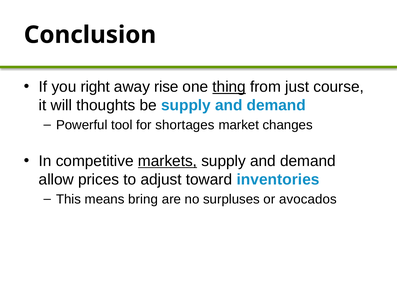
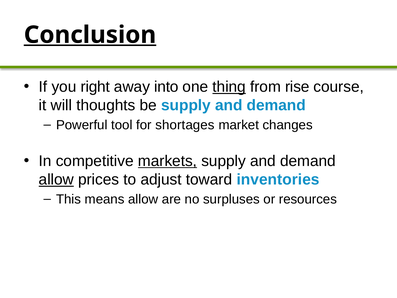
Conclusion underline: none -> present (90, 35)
rise: rise -> into (166, 87)
just: just -> rise (297, 87)
allow underline: none -> present (56, 179)
means bring: bring -> allow (143, 199)
avocados: avocados -> resources (308, 199)
